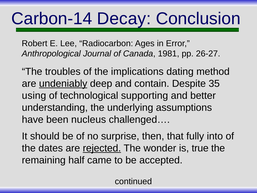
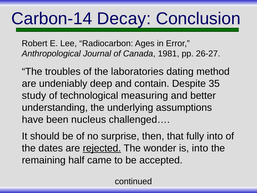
implications: implications -> laboratories (137, 71)
undeniably underline: present -> none (63, 83)
using: using -> study (34, 95)
supporting: supporting -> measuring (145, 95)
is true: true -> into (200, 148)
